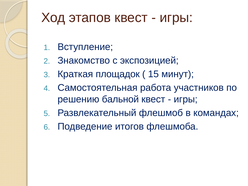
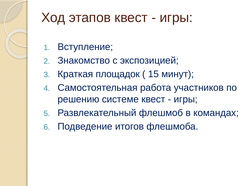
бальной: бальной -> системе (120, 99)
